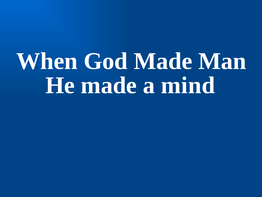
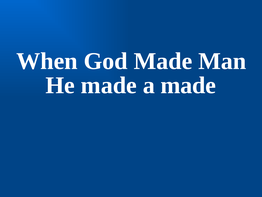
a mind: mind -> made (188, 85)
